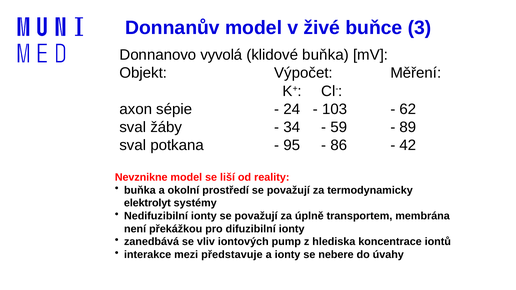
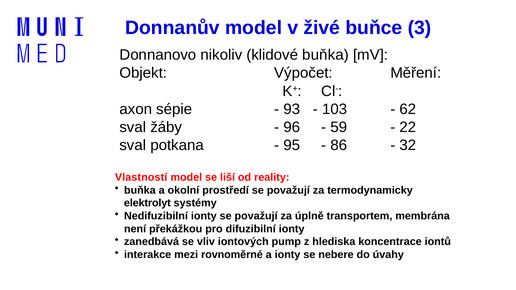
vyvolá: vyvolá -> nikoliv (221, 55)
24: 24 -> 93 (292, 109)
34: 34 -> 96 (292, 127)
89: 89 -> 22 (408, 127)
42: 42 -> 32 (408, 145)
Nevznikne: Nevznikne -> Vlastností (141, 177)
představuje: představuje -> rovnoměrné (232, 255)
